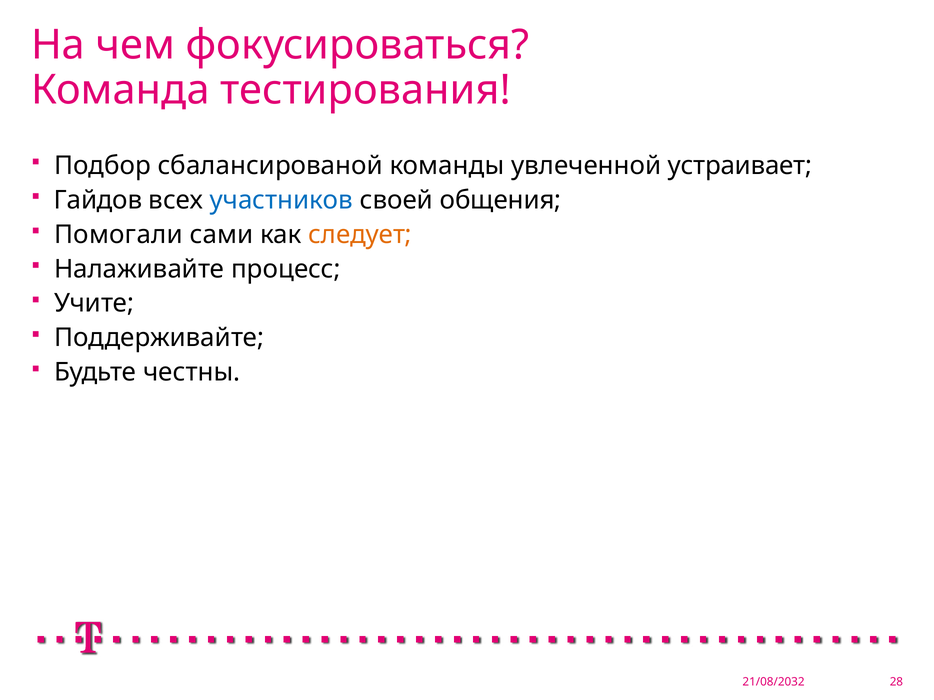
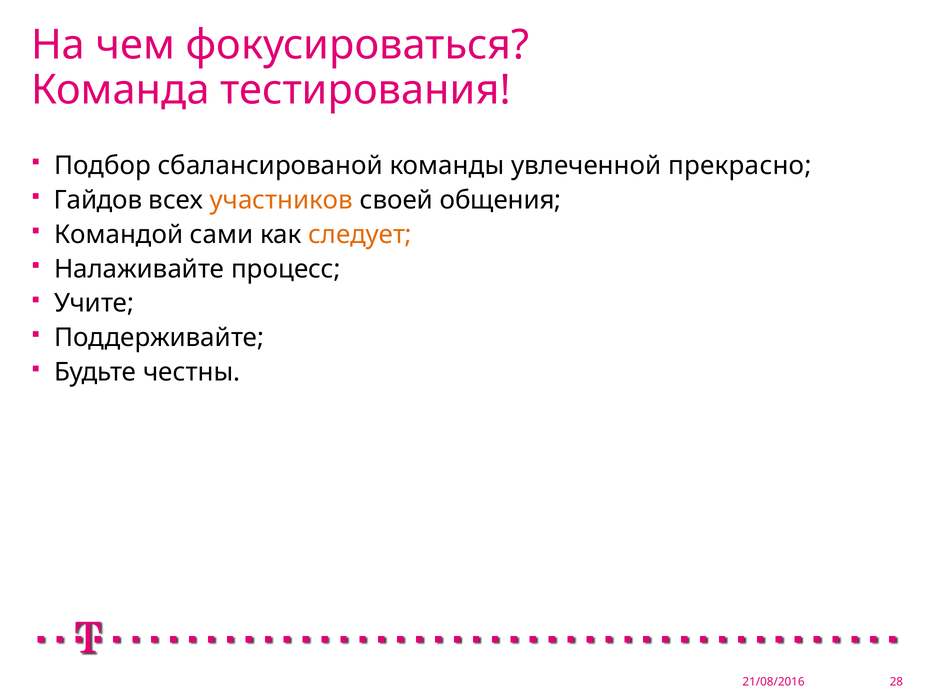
устраивает: устраивает -> прекрасно (740, 166)
участников colour: blue -> orange (281, 200)
Помогали: Помогали -> Командой (119, 235)
21/08/2032: 21/08/2032 -> 21/08/2016 (774, 682)
